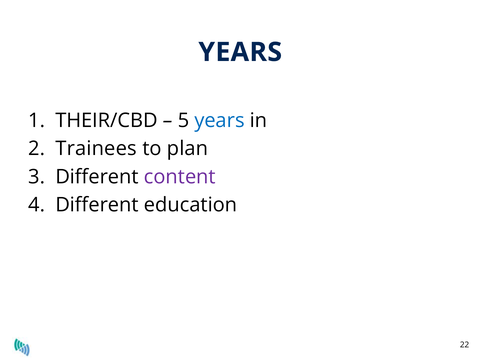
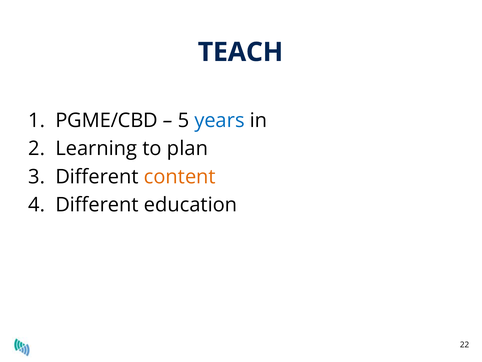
YEARS: YEARS -> TEACH (240, 52)
THEIR/CBD: THEIR/CBD -> PGME/CBD (107, 120)
Trainees: Trainees -> Learning (96, 148)
content colour: purple -> orange (180, 177)
